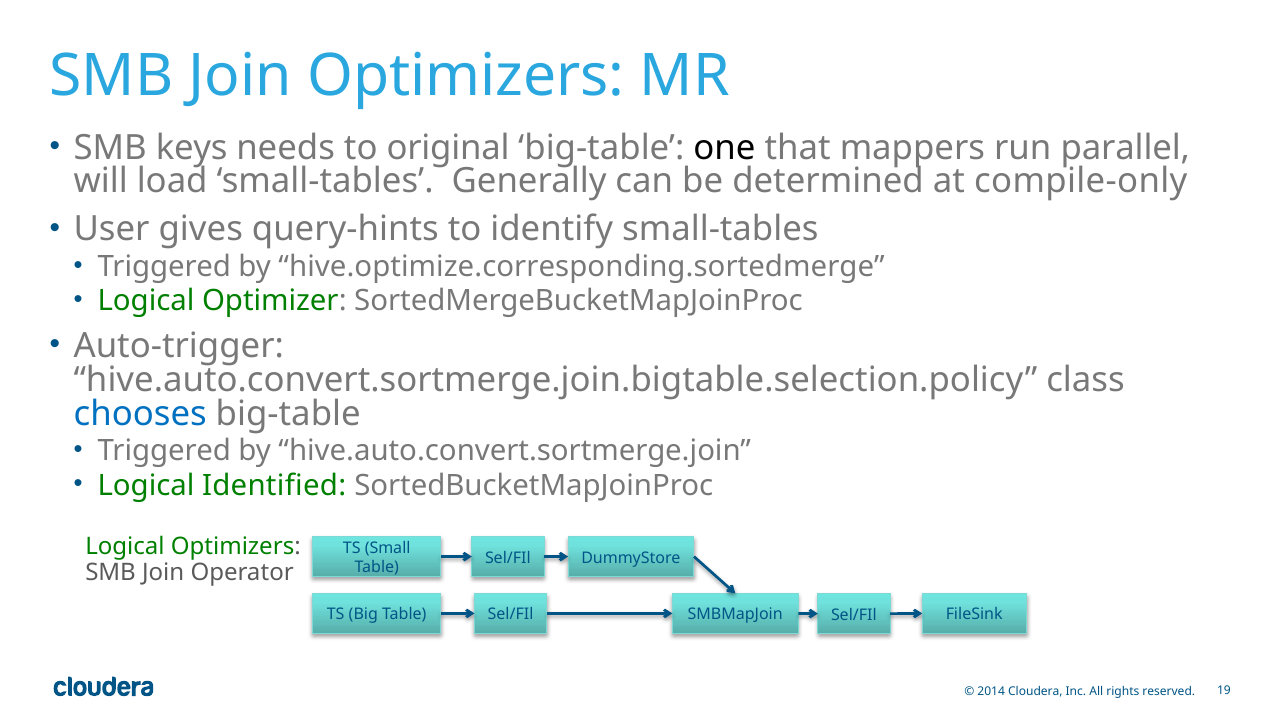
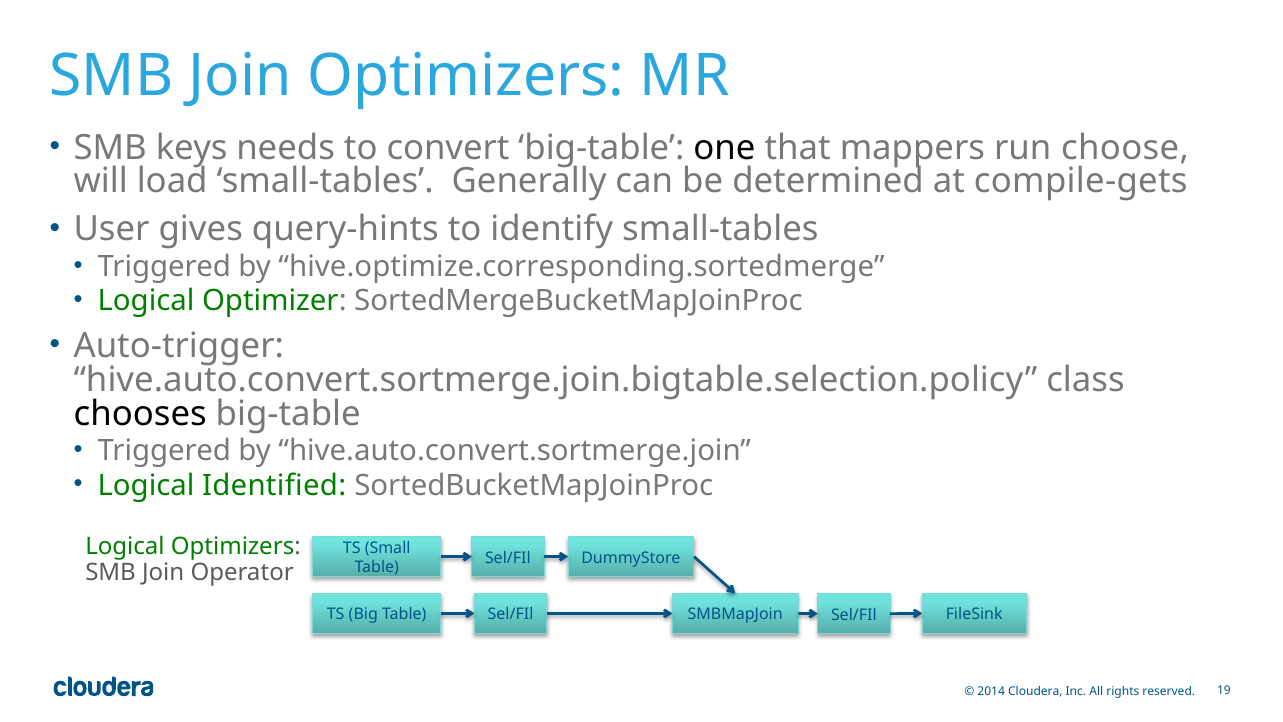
original: original -> convert (448, 148)
parallel: parallel -> choose (1125, 148)
compile-only: compile-only -> compile-gets (1081, 181)
chooses colour: blue -> black (140, 414)
